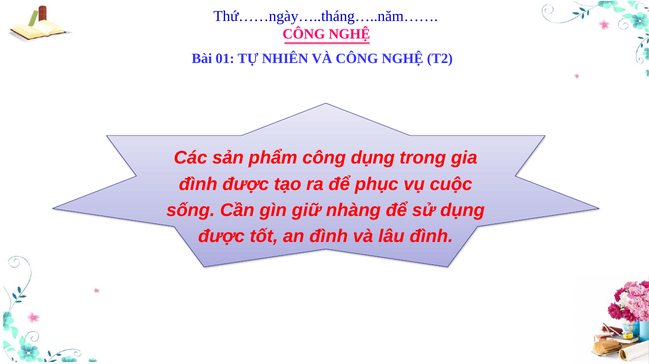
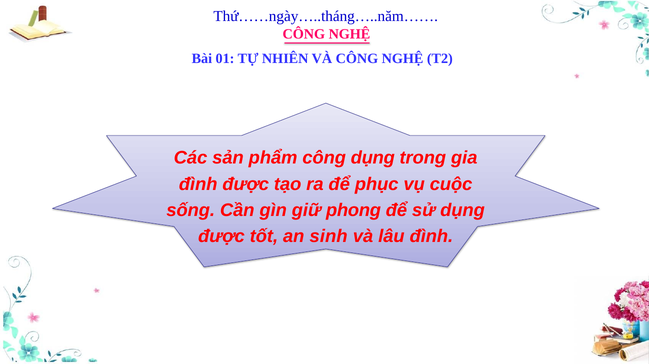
nhàng: nhàng -> phong (354, 211)
an đình: đình -> sinh (329, 237)
